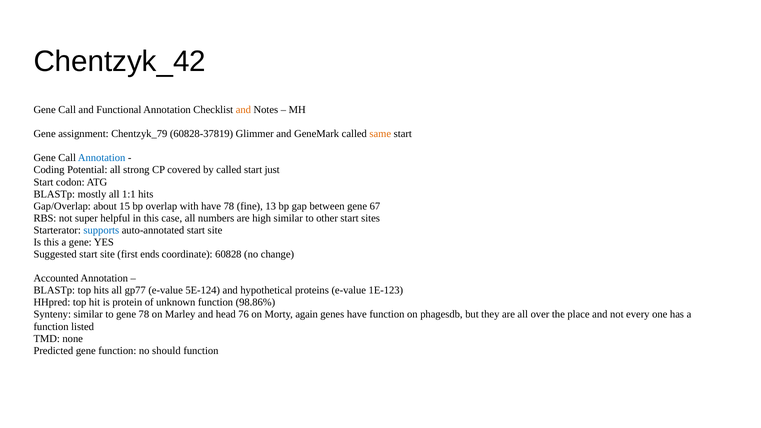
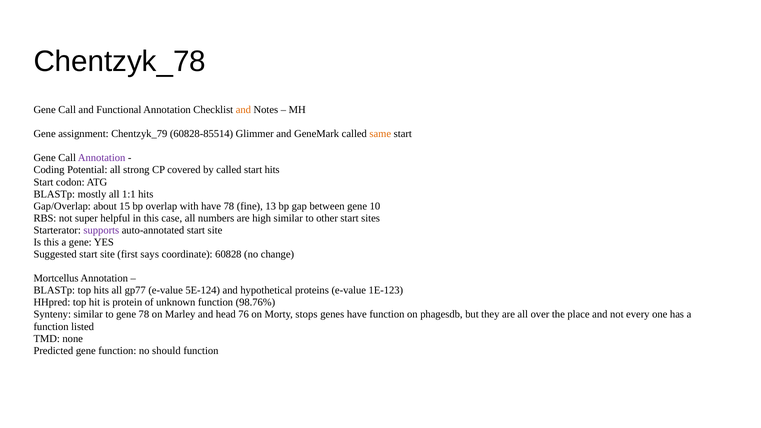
Chentzyk_42: Chentzyk_42 -> Chentzyk_78 (120, 62)
60828-37819: 60828-37819 -> 60828-85514 (202, 134)
Annotation colour: blue -> purple (102, 158)
start just: just -> hits (272, 170)
67: 67 -> 10 (375, 206)
supports colour: blue -> purple (101, 230)
ends: ends -> says (150, 254)
Accounted: Accounted -> Mortcellus (56, 278)
98.86%: 98.86% -> 98.76% (255, 302)
again: again -> stops (307, 315)
